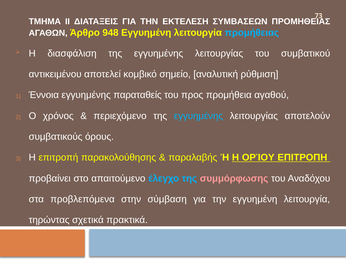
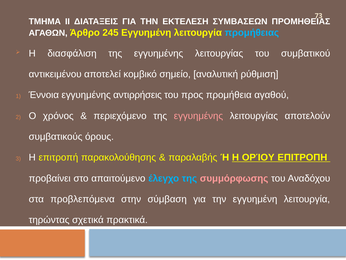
948: 948 -> 245 (110, 33)
παραταθείς: παραταθείς -> αντιρρήσεις (138, 95)
εγγυημένης colour: light blue -> pink (198, 116)
